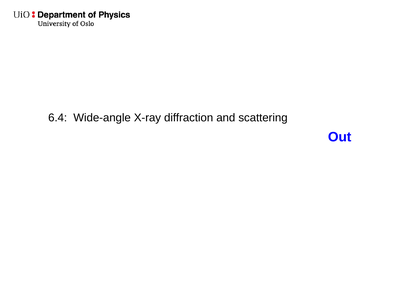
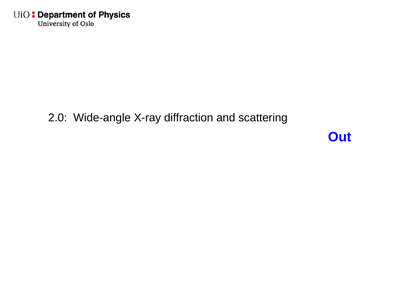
6.4: 6.4 -> 2.0 (58, 118)
